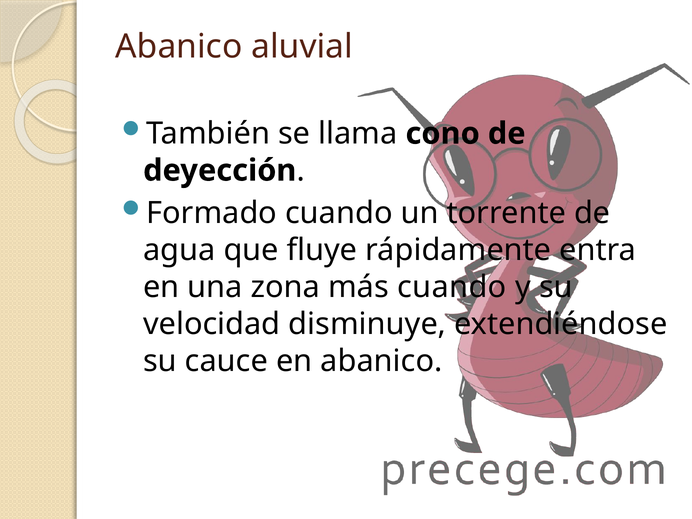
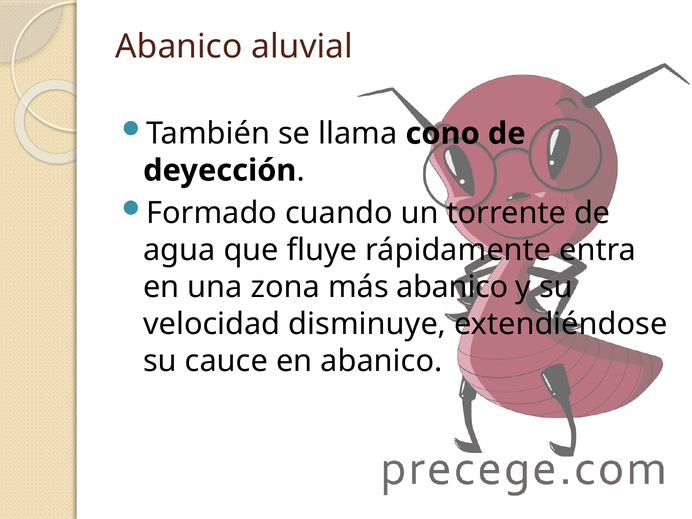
más cuando: cuando -> abanico (452, 287)
